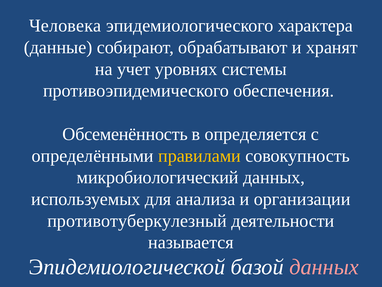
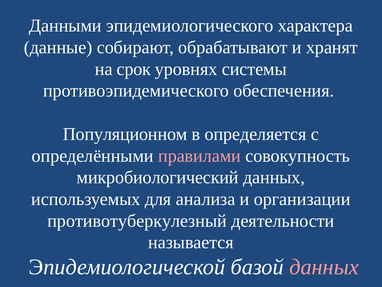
Человека: Человека -> Данными (65, 26)
учет: учет -> срок (134, 69)
Обсеменённость: Обсеменённость -> Популяционном (125, 134)
правилами colour: yellow -> pink (199, 156)
